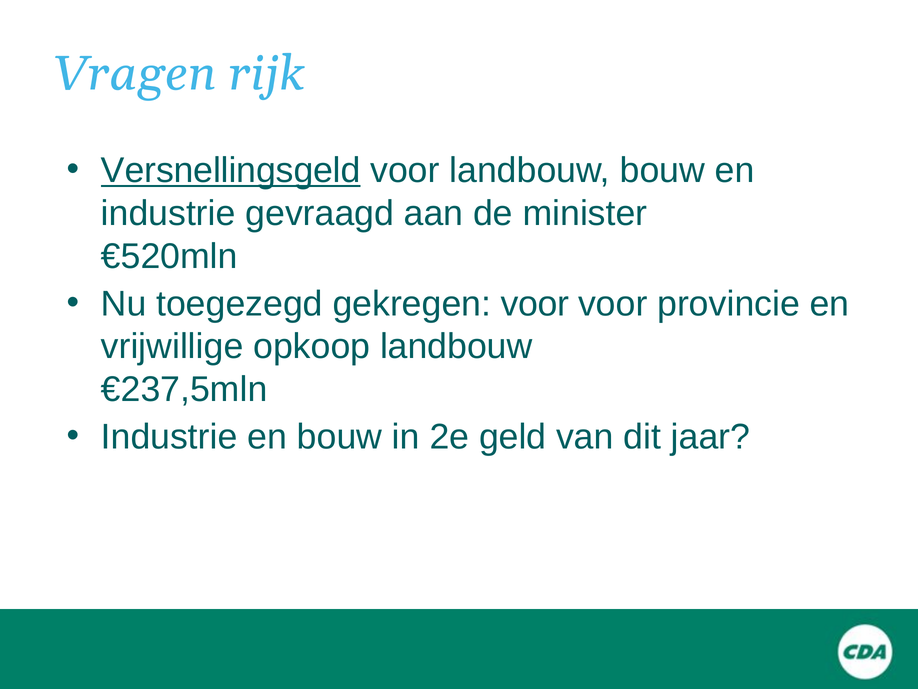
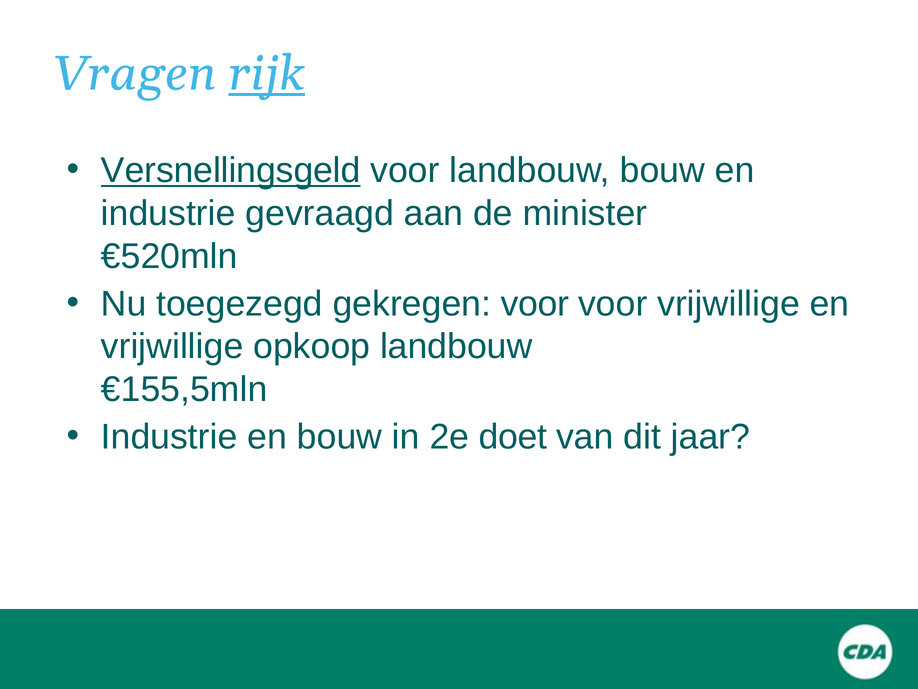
rijk underline: none -> present (267, 74)
voor provincie: provincie -> vrijwillige (729, 304)
€237,5mln: €237,5mln -> €155,5mln (184, 389)
geld: geld -> doet (513, 437)
